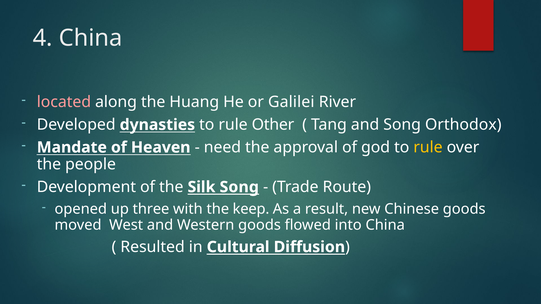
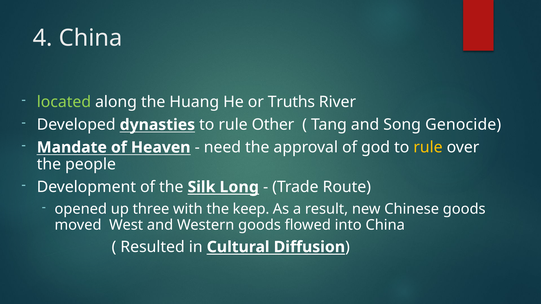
located colour: pink -> light green (64, 102)
Galilei: Galilei -> Truths (291, 102)
Orthodox: Orthodox -> Genocide (463, 125)
Silk Song: Song -> Long (239, 187)
